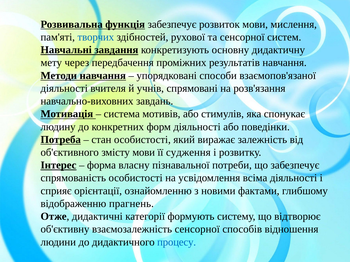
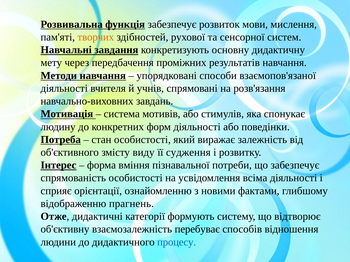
творчих colour: blue -> orange (96, 37)
змісту мови: мови -> виду (144, 153)
власну: власну -> вміння (134, 165)
взаємозалежність сенсорної: сенсорної -> перебуває (197, 230)
